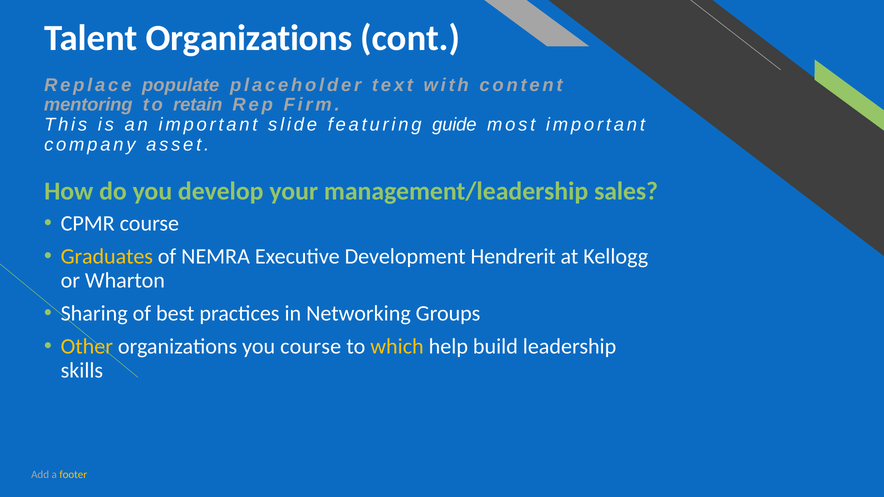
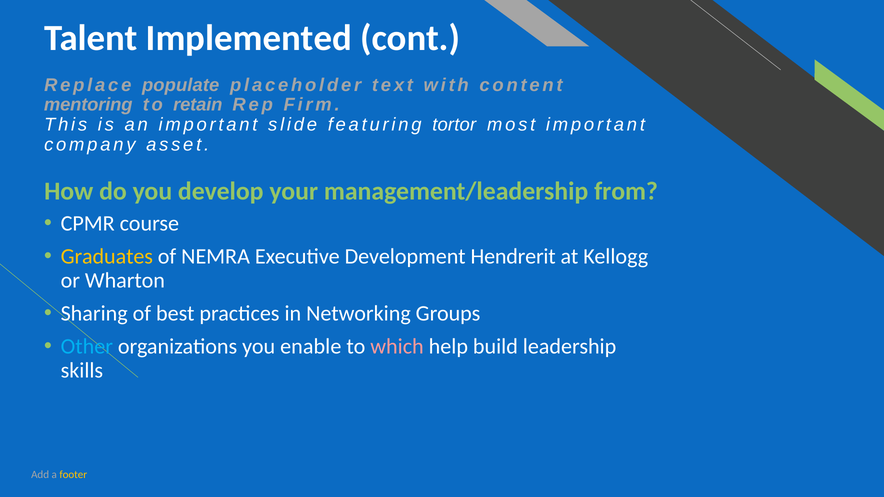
Talent Organizations: Organizations -> Implemented (249, 38)
guide: guide -> tortor (454, 125)
sales: sales -> from (626, 191)
Other colour: yellow -> light blue (87, 347)
you course: course -> enable (311, 347)
which colour: yellow -> pink (397, 347)
